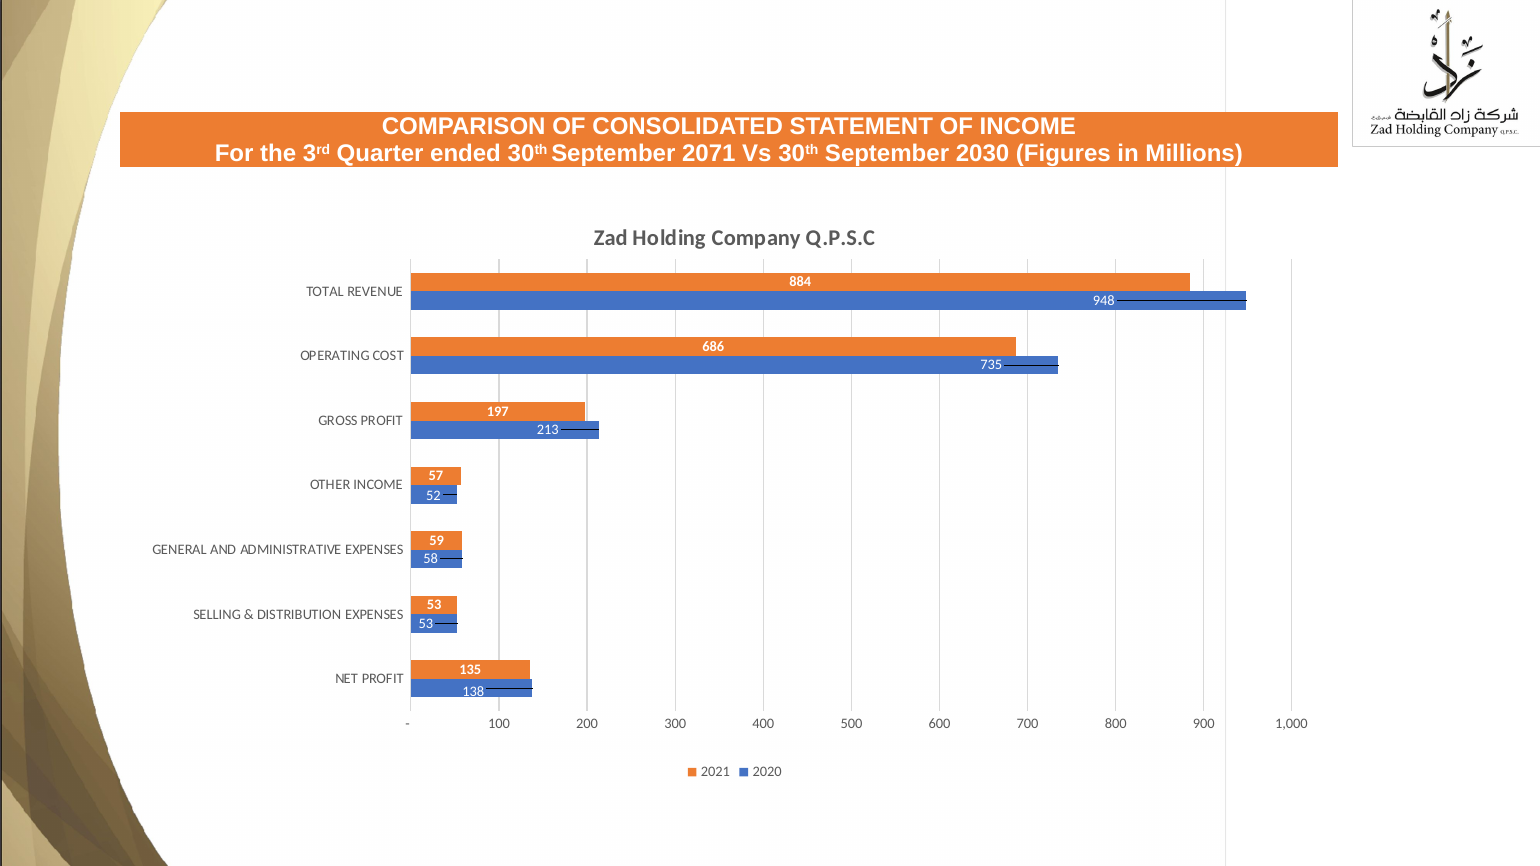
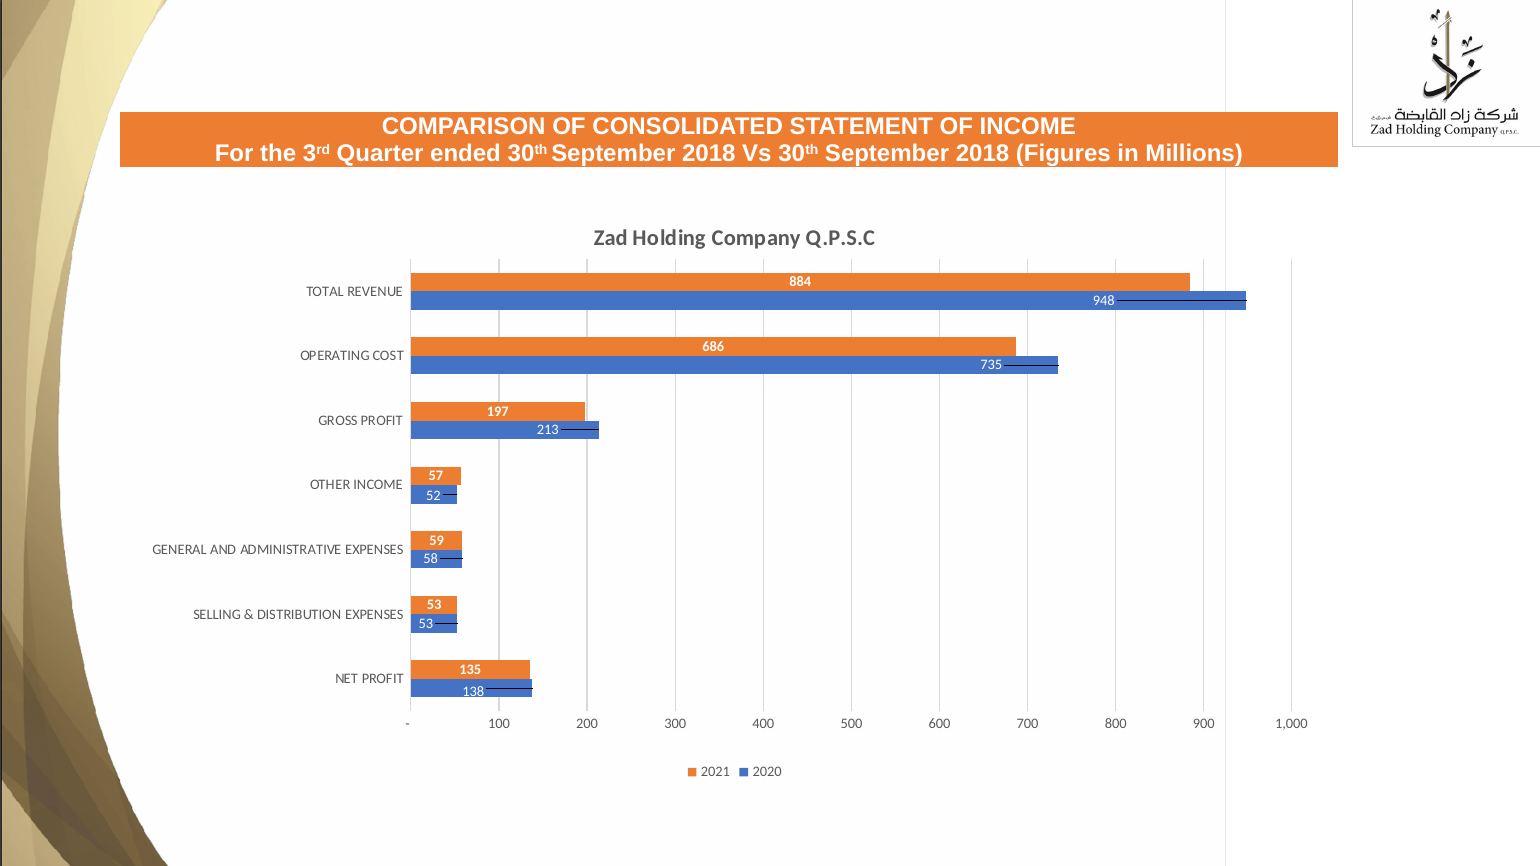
ended 30th September 2071: 2071 -> 2018 (709, 154)
Vs 30th September 2030: 2030 -> 2018 (983, 154)
